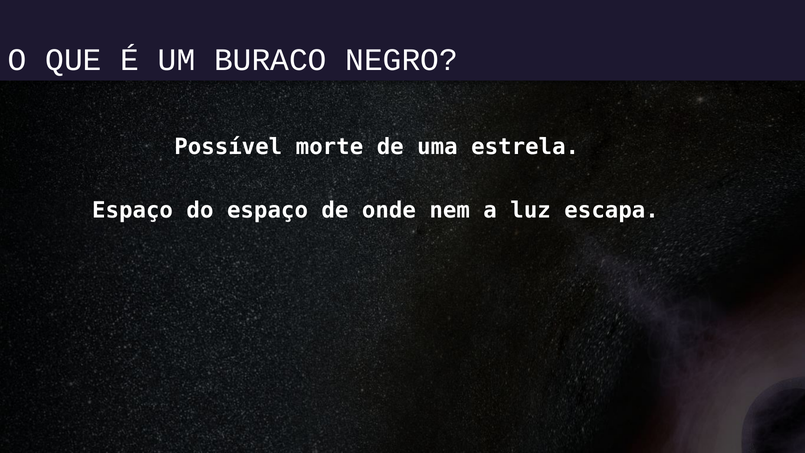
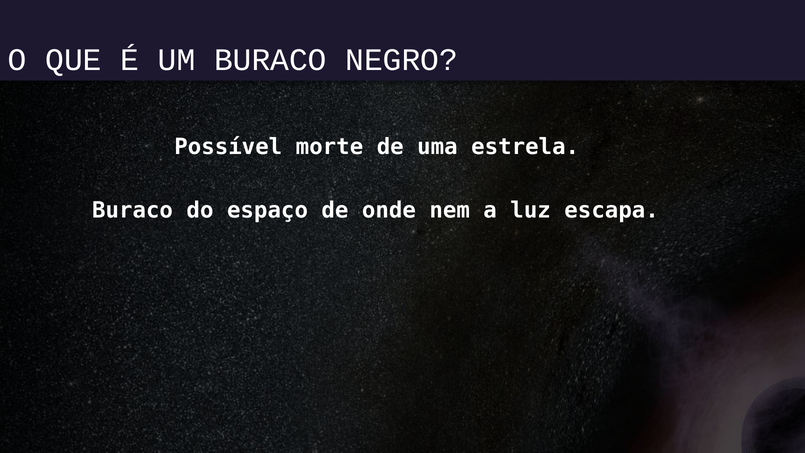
Espaço: Espaço -> Buraco (133, 210)
